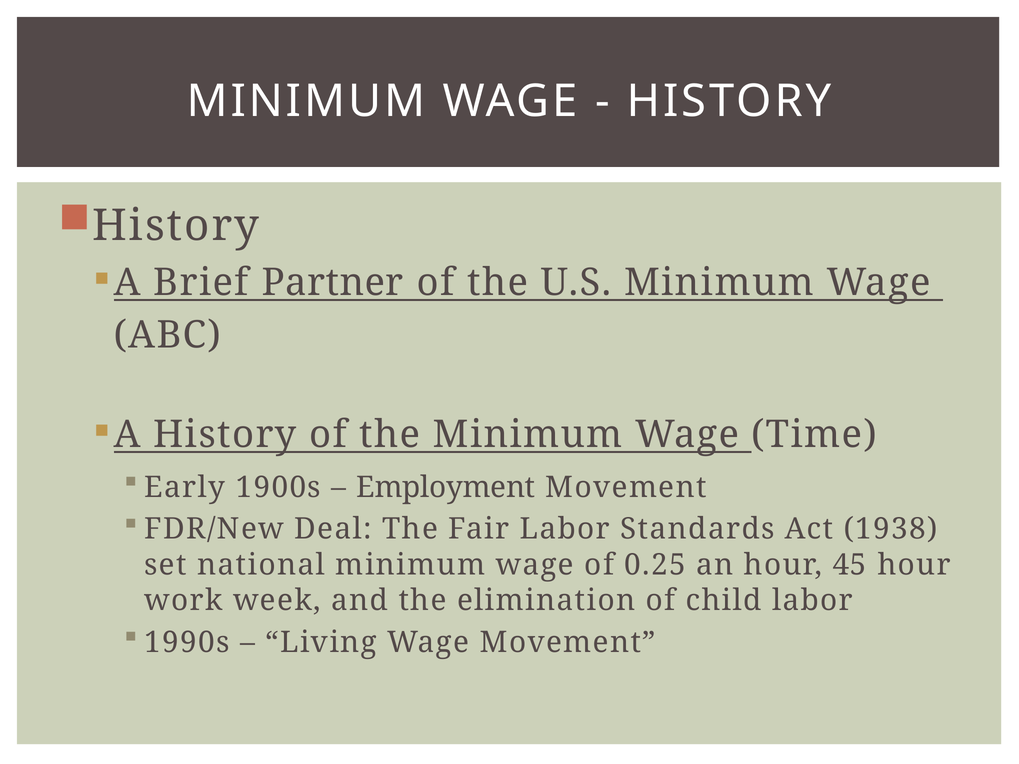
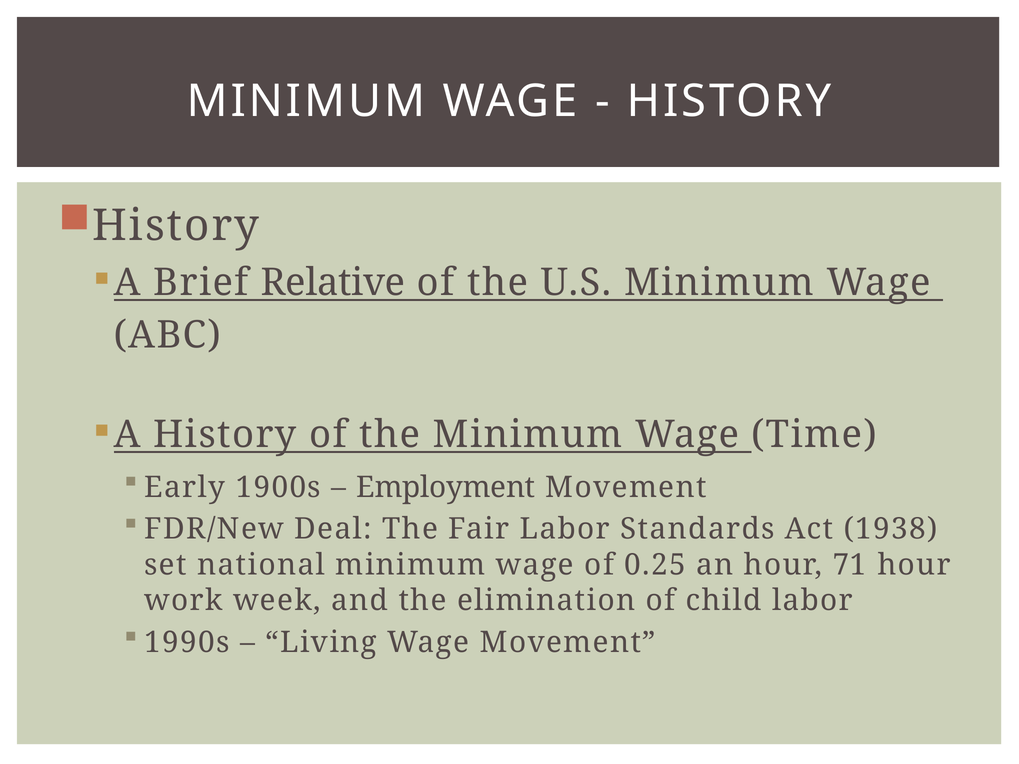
Partner: Partner -> Relative (333, 283)
45: 45 -> 71 (850, 565)
